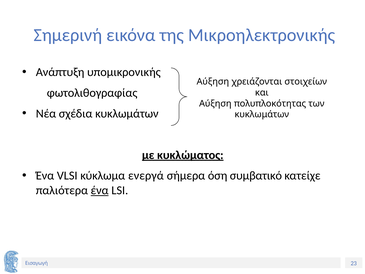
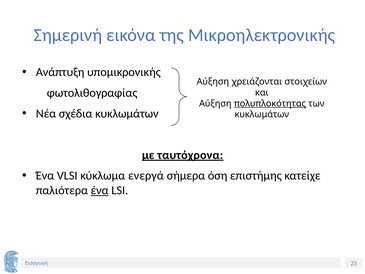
πολυπλοκότητας underline: none -> present (270, 103)
κυκλώματος: κυκλώματος -> ταυτόχρονα (190, 155)
συμβατικό: συμβατικό -> επιστήμης (256, 176)
